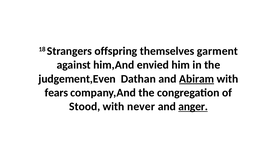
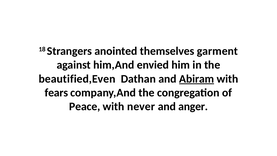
offspring: offspring -> anointed (116, 51)
judgement,Even: judgement,Even -> beautified,Even (77, 79)
Stood: Stood -> Peace (85, 106)
anger underline: present -> none (193, 106)
